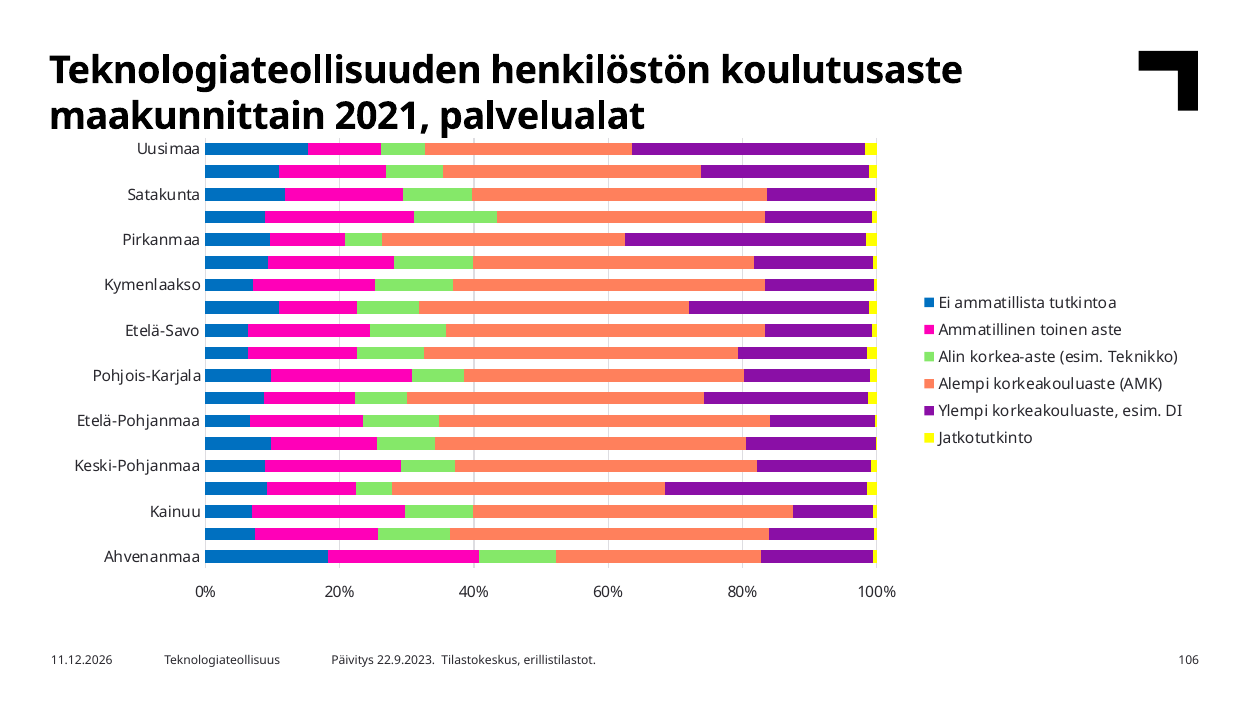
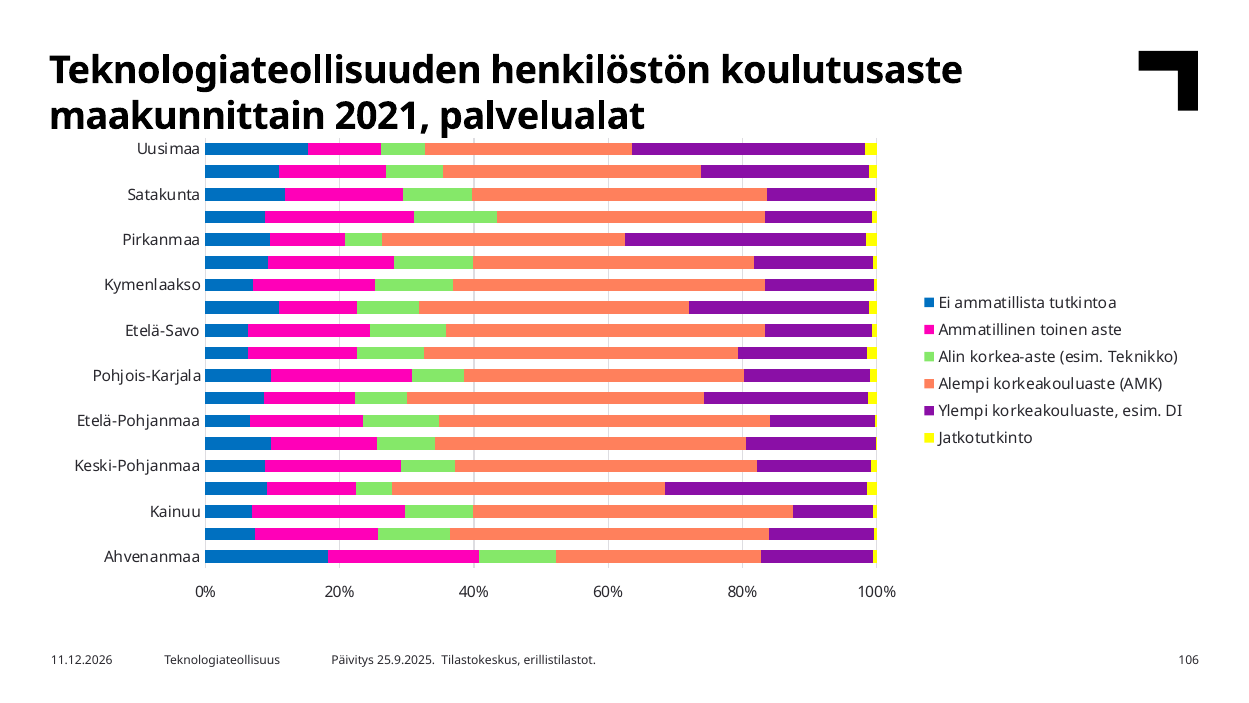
22.9.2023: 22.9.2023 -> 25.9.2025 (406, 660)
